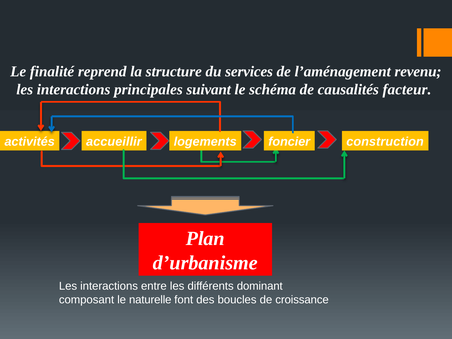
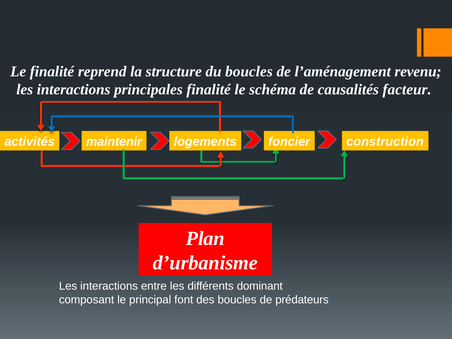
du services: services -> boucles (249, 71)
principales suivant: suivant -> finalité (209, 90)
accueillir: accueillir -> maintenir (114, 142)
naturelle: naturelle -> principal (150, 300)
croissance: croissance -> prédateurs (302, 300)
